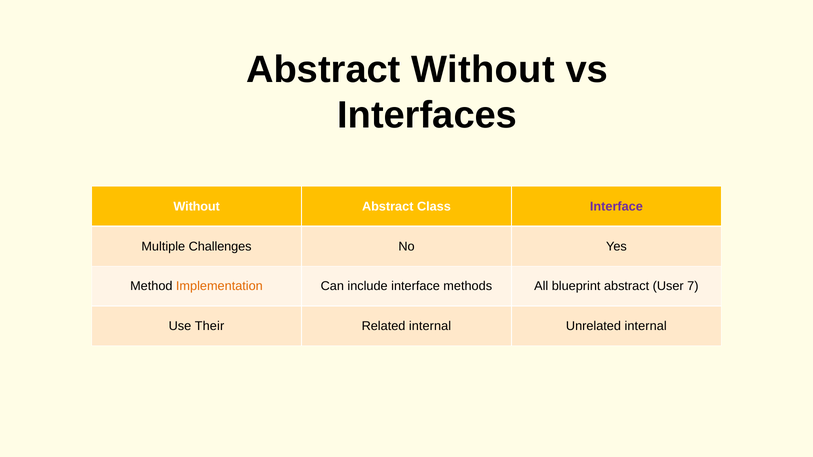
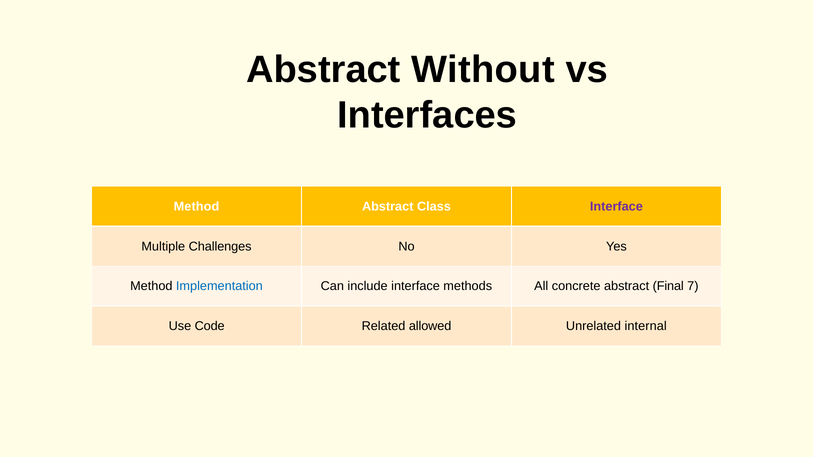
Without: Without -> Method (196, 207)
Implementation colour: orange -> blue (219, 286)
blueprint: blueprint -> concrete (576, 286)
User: User -> Final (668, 286)
Their: Their -> Code (210, 326)
Related internal: internal -> allowed (430, 326)
